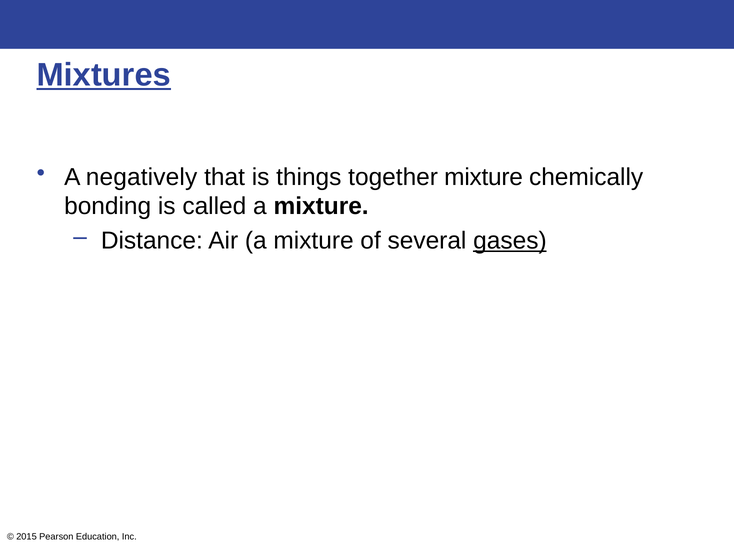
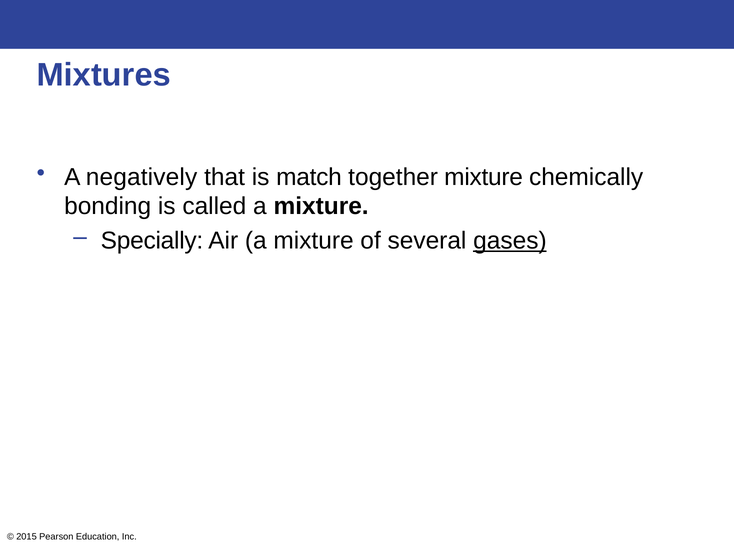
Mixtures underline: present -> none (104, 75)
things: things -> match (309, 177)
Distance: Distance -> Specially (152, 241)
